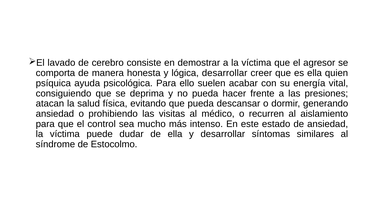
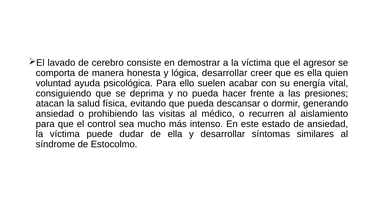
psíquica: psíquica -> voluntad (53, 83)
